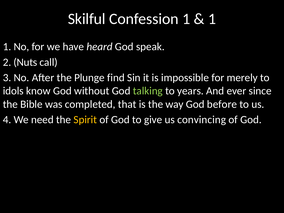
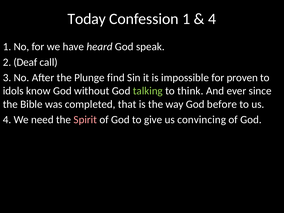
Skilful: Skilful -> Today (87, 19)
1: 1 -> 4 (212, 19)
Nuts: Nuts -> Deaf (25, 62)
merely: merely -> proven (242, 78)
years: years -> think (190, 91)
Spirit colour: yellow -> pink (85, 120)
